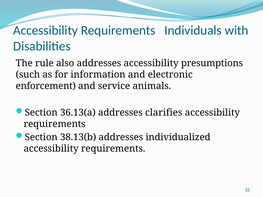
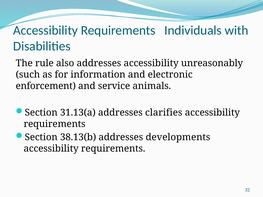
presumptions: presumptions -> unreasonably (212, 63)
36.13(a: 36.13(a -> 31.13(a (78, 113)
individualized: individualized -> developments (178, 137)
